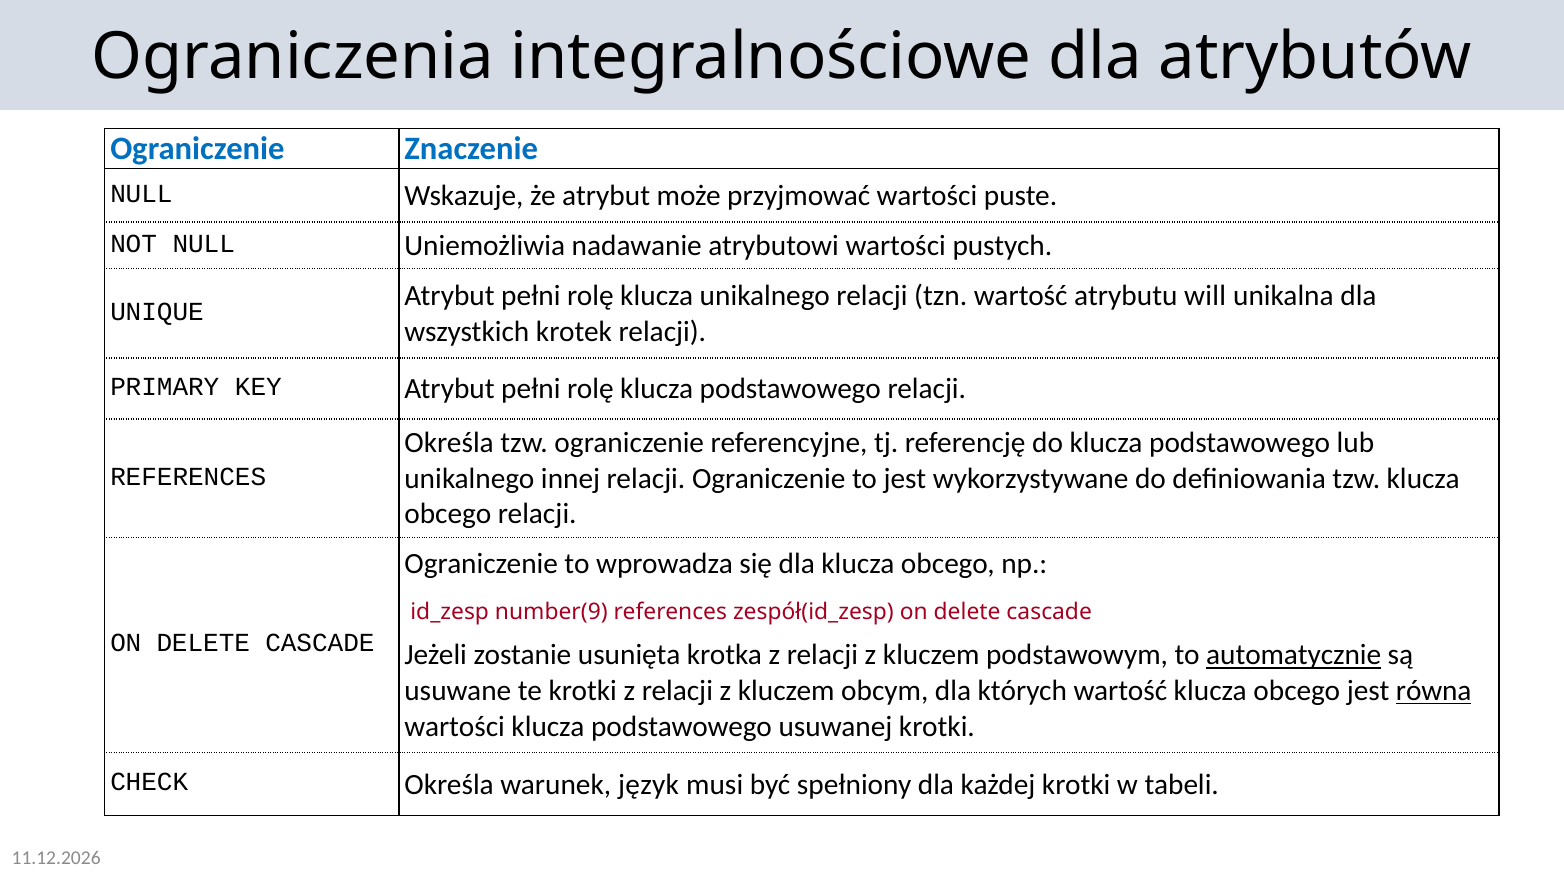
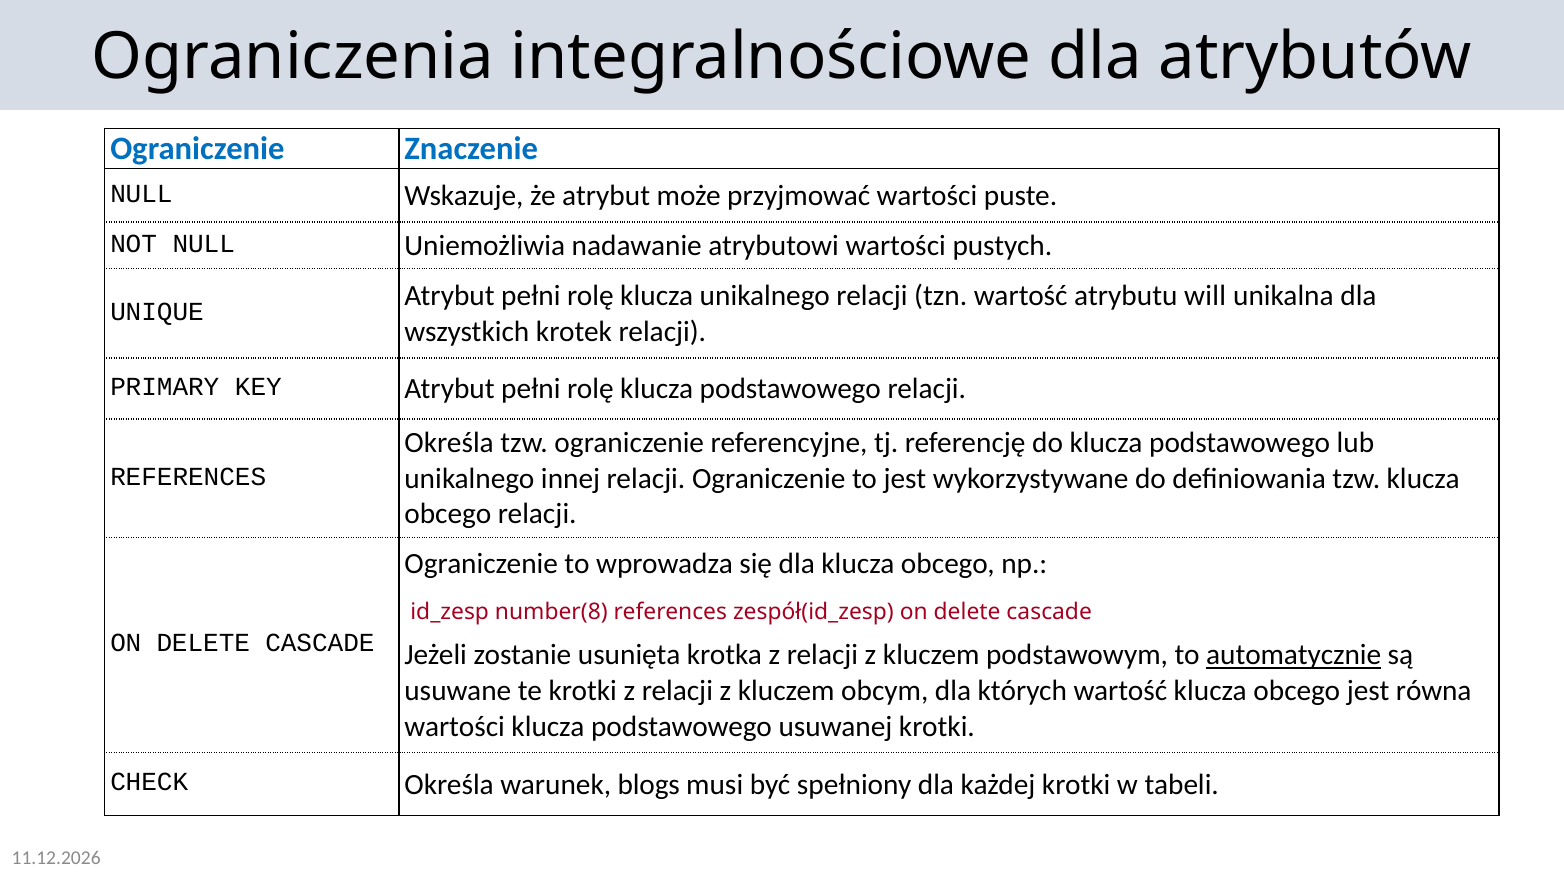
number(9: number(9 -> number(8 (551, 611)
równa underline: present -> none (1434, 691)
język: język -> blogs (649, 784)
